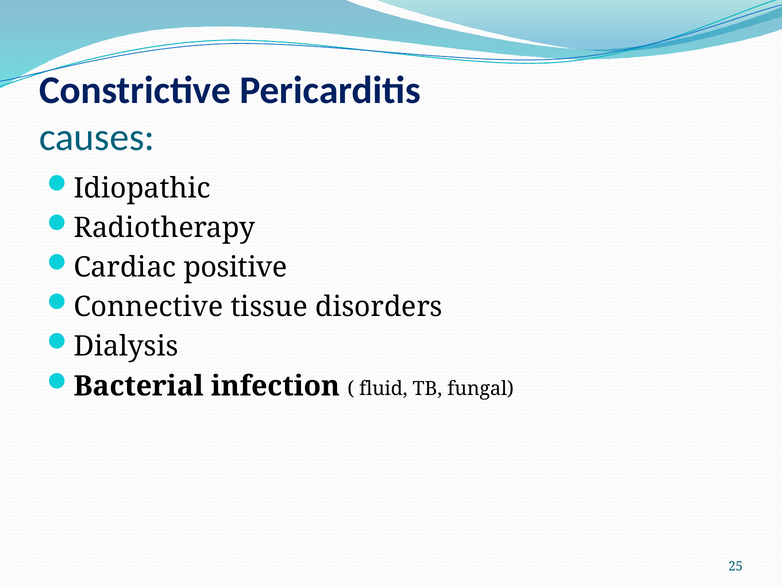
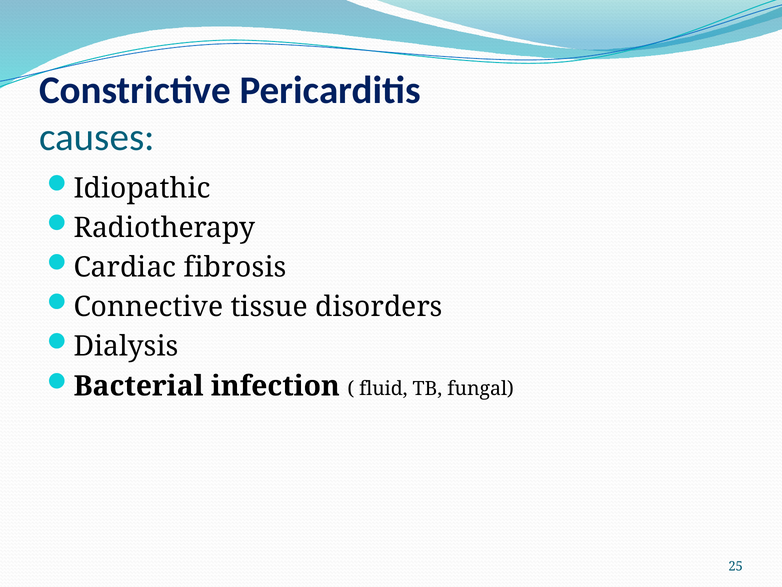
positive: positive -> fibrosis (235, 267)
